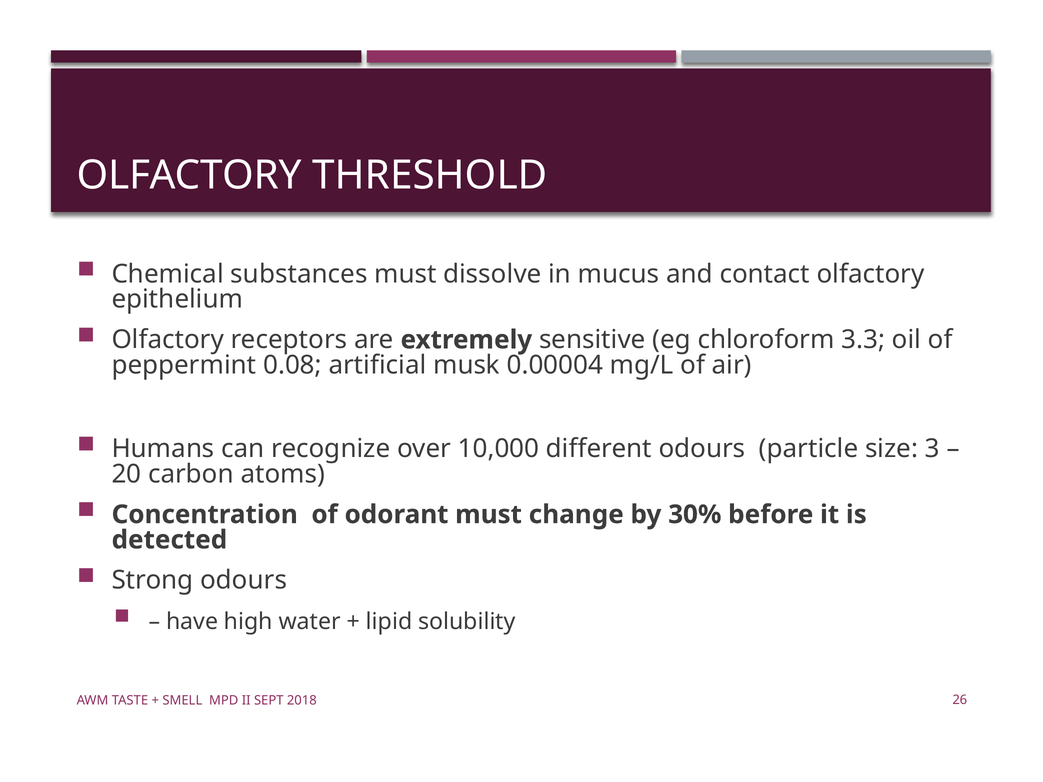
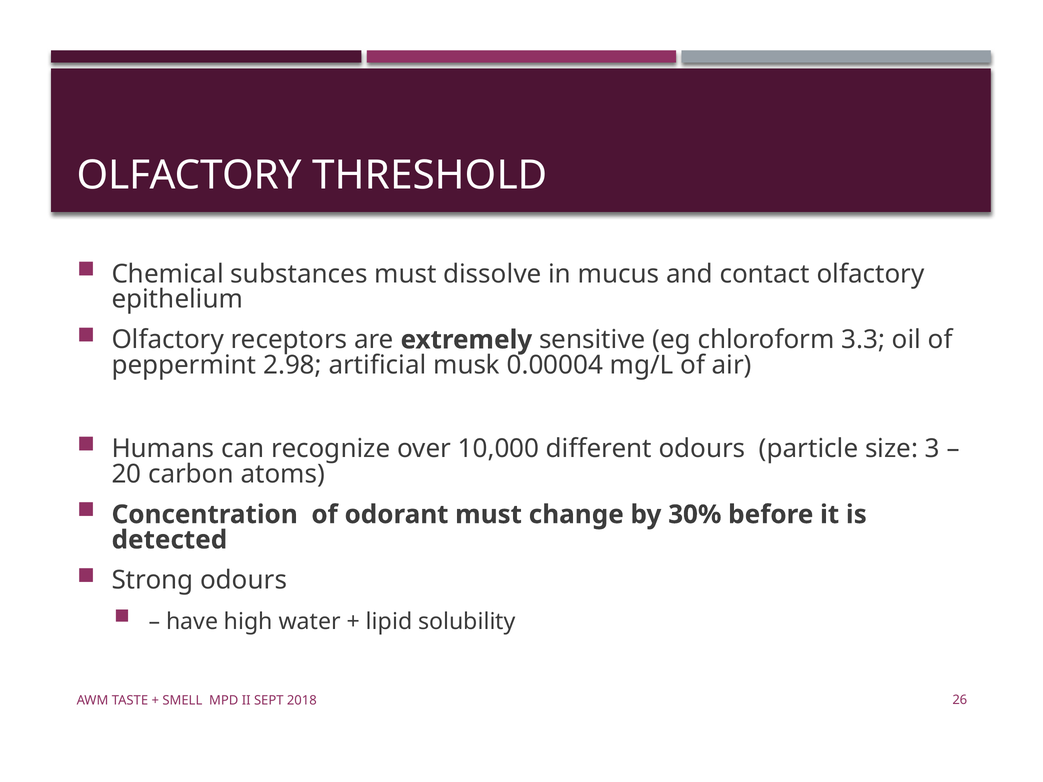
0.08: 0.08 -> 2.98 (292, 365)
